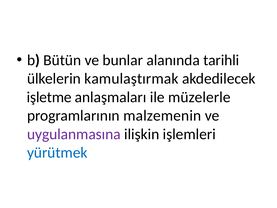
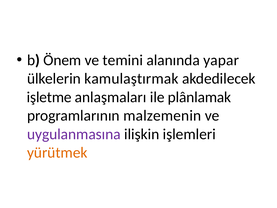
Bütün: Bütün -> Önem (62, 60)
bunlar: bunlar -> temini (123, 60)
tarihli: tarihli -> yapar (221, 60)
müzelerle: müzelerle -> plânlamak (199, 97)
yürütmek colour: blue -> orange (57, 152)
